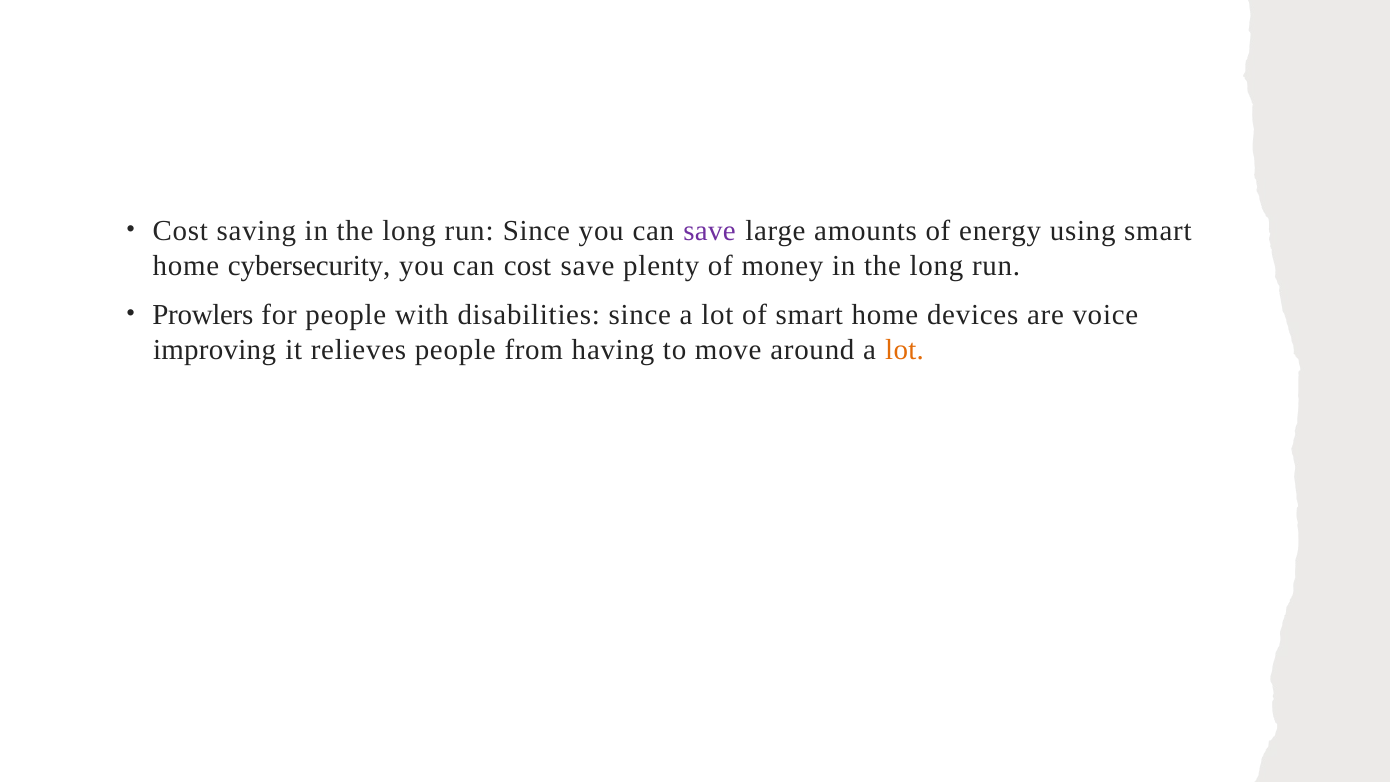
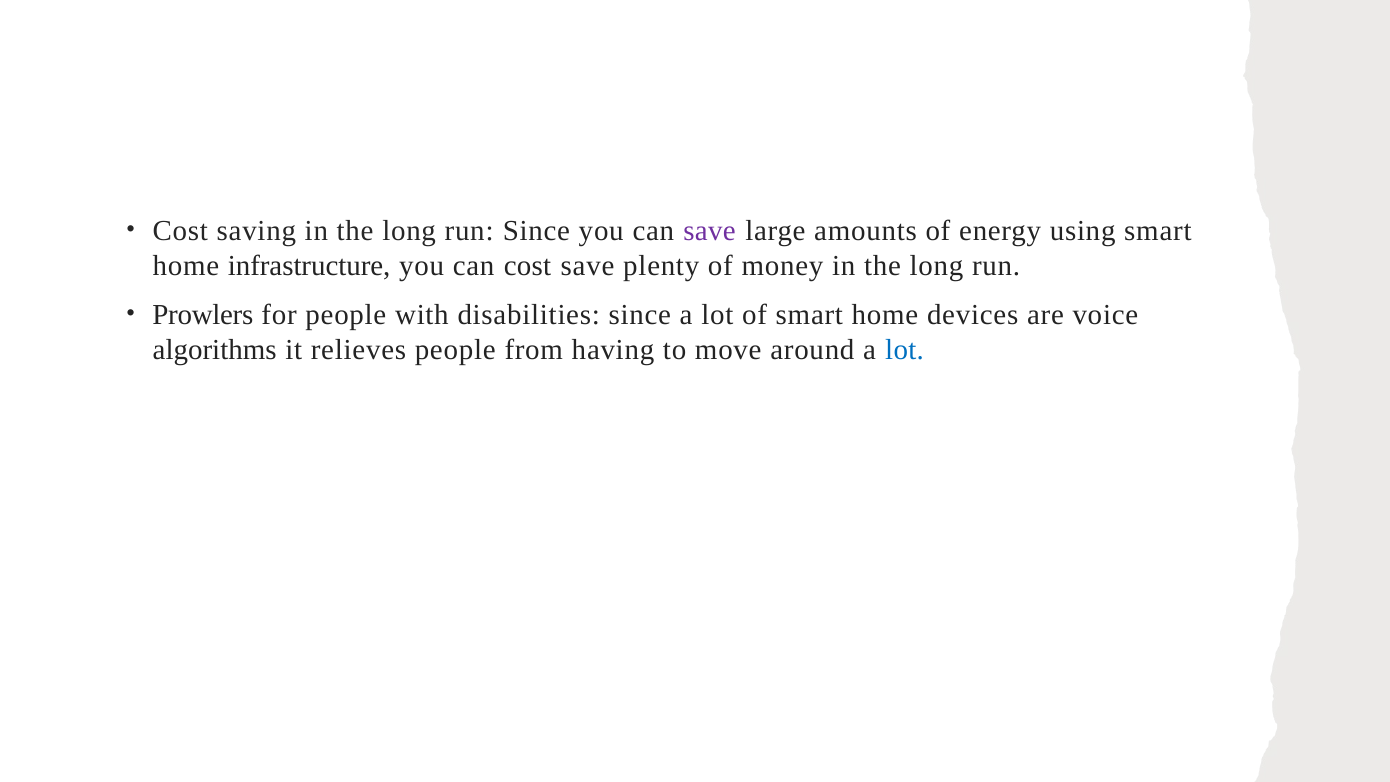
cybersecurity: cybersecurity -> infrastructure (309, 266)
improving: improving -> algorithms (215, 350)
lot colour: orange -> blue (905, 350)
